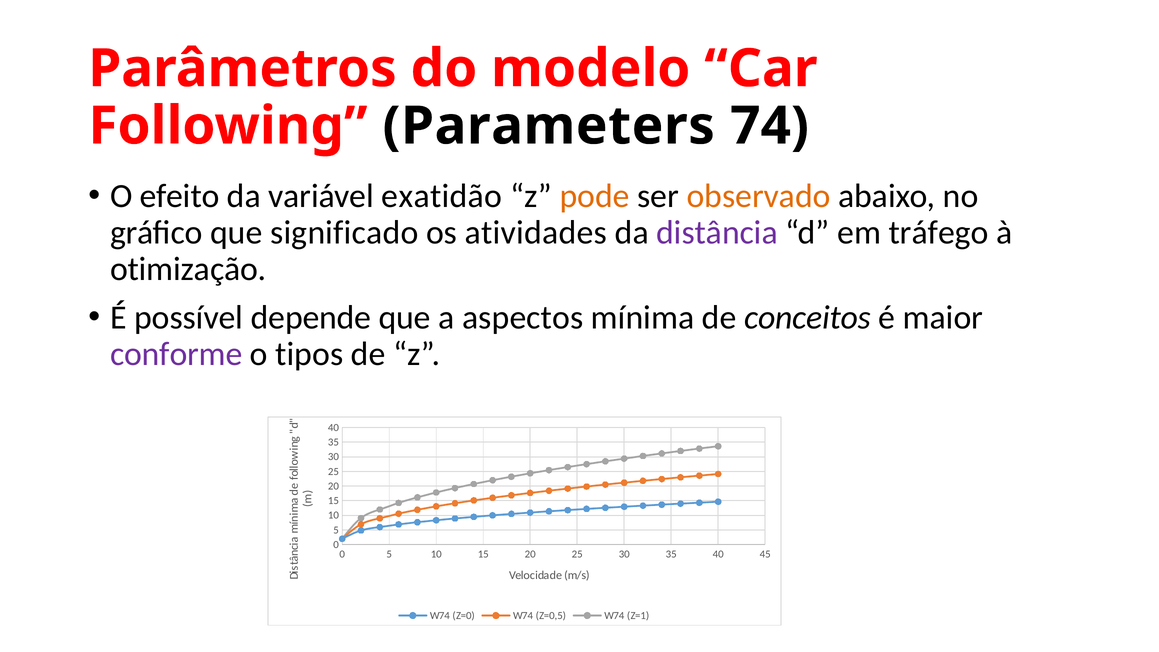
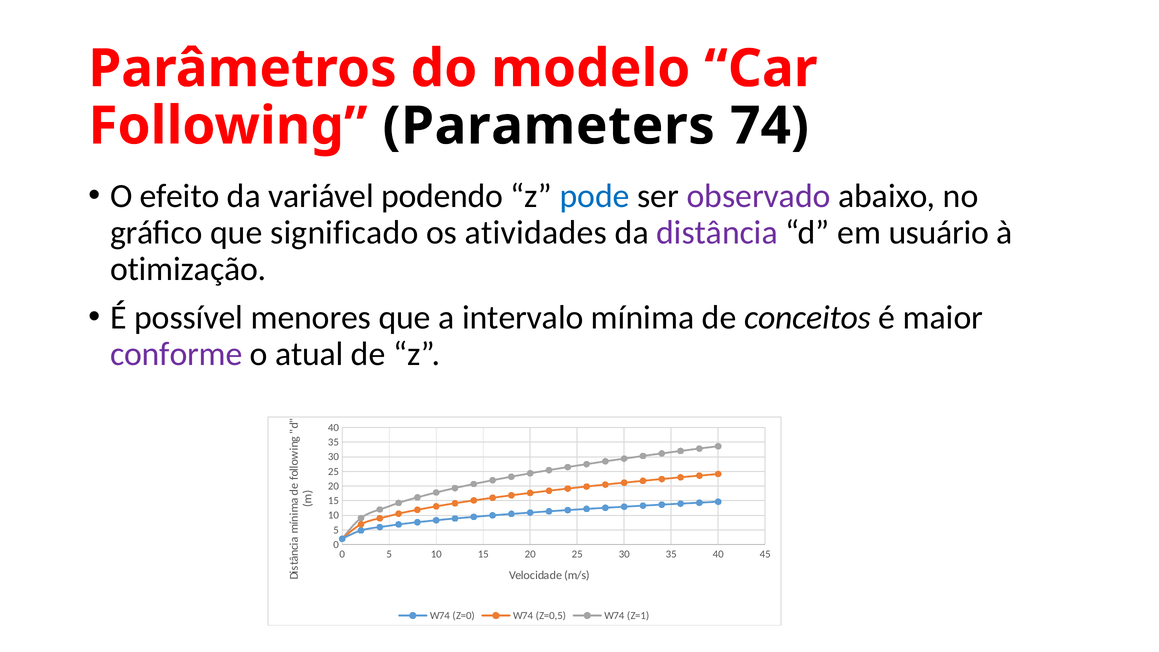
exatidão: exatidão -> podendo (442, 196)
pode colour: orange -> blue (595, 196)
observado colour: orange -> purple (759, 196)
tráfego: tráfego -> usuário (939, 232)
depende: depende -> menores (311, 318)
aspectos: aspectos -> intervalo (523, 318)
tipos: tipos -> atual (309, 354)
